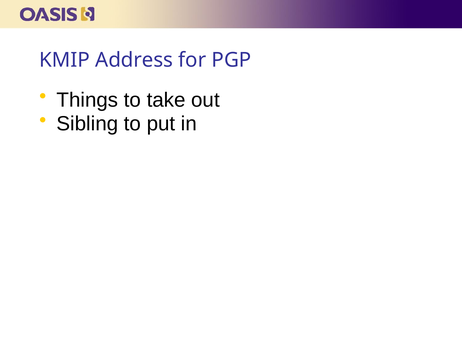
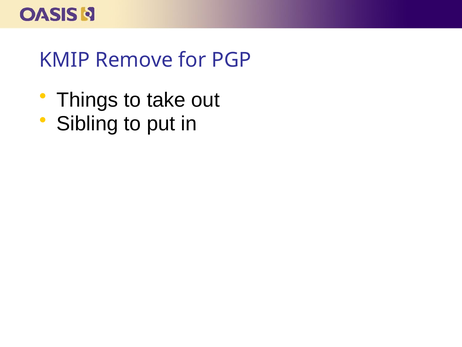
Address: Address -> Remove (134, 60)
